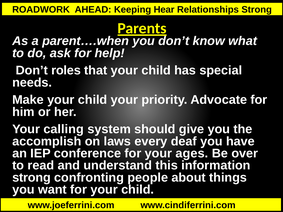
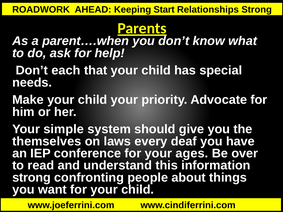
Hear: Hear -> Start (164, 10)
roles: roles -> each (66, 71)
calling: calling -> simple (64, 129)
accomplish: accomplish -> themselves (47, 141)
